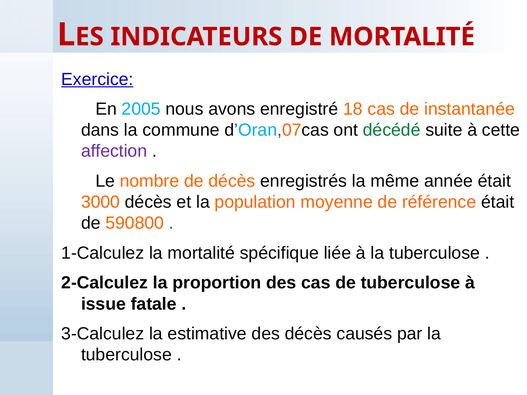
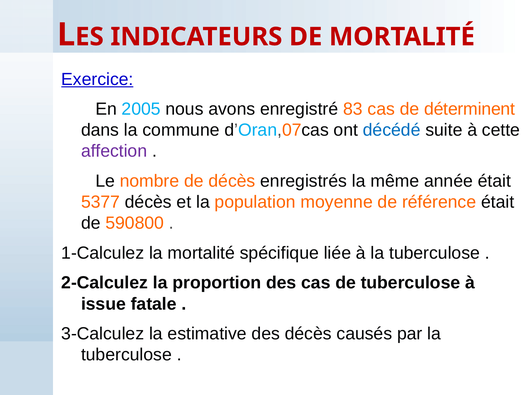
18: 18 -> 83 (353, 109)
instantanée: instantanée -> déterminent (470, 109)
décédé colour: green -> blue (392, 130)
3000: 3000 -> 5377 (101, 202)
